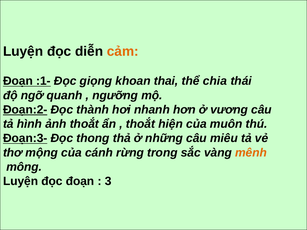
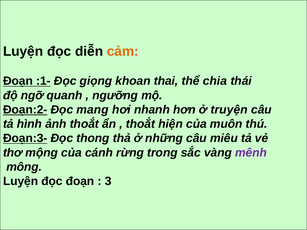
thành: thành -> mang (93, 110)
vương: vương -> truyện (229, 110)
mênh colour: orange -> purple (251, 153)
